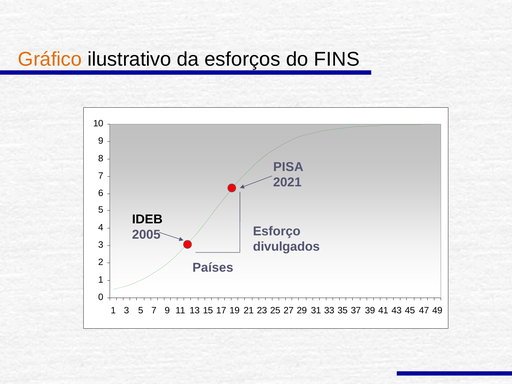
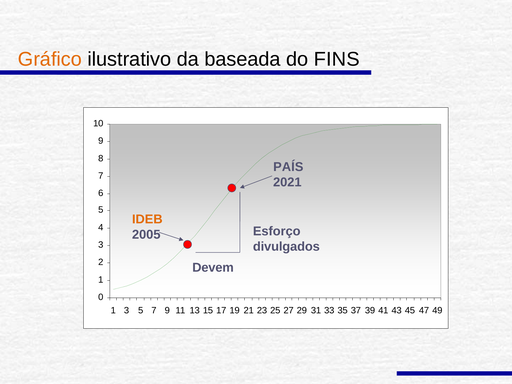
esforços: esforços -> baseada (243, 59)
PISA: PISA -> PAÍS (288, 167)
IDEB colour: black -> orange (147, 219)
Países: Países -> Devem (213, 268)
